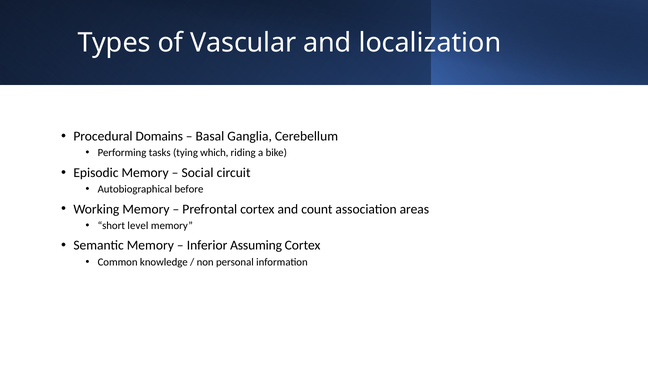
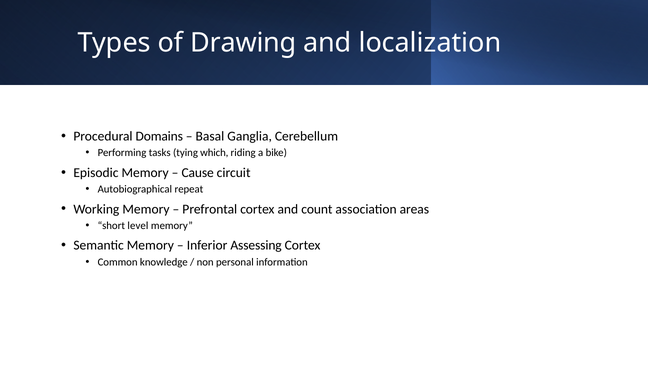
Vascular: Vascular -> Drawing (243, 43)
Social: Social -> Cause (198, 172)
before: before -> repeat (189, 189)
Assuming: Assuming -> Assessing (256, 245)
